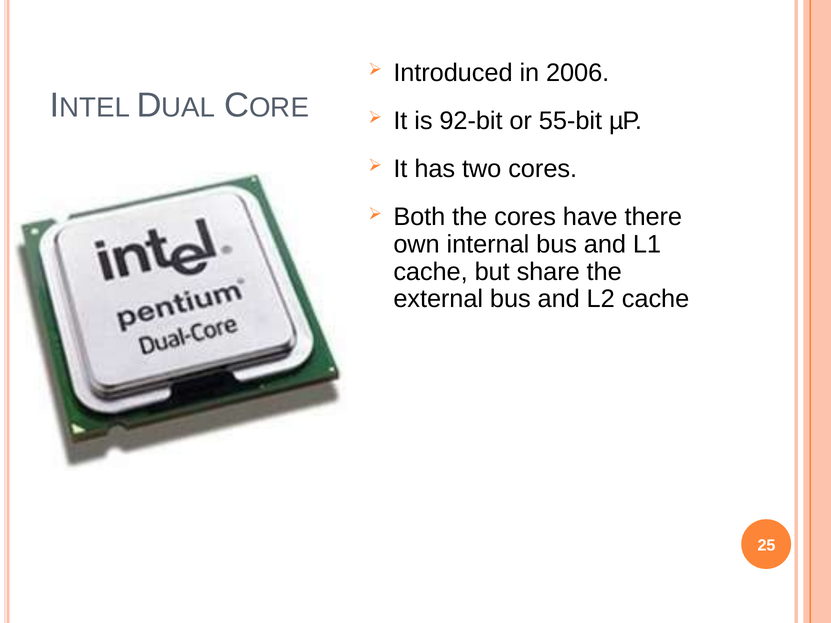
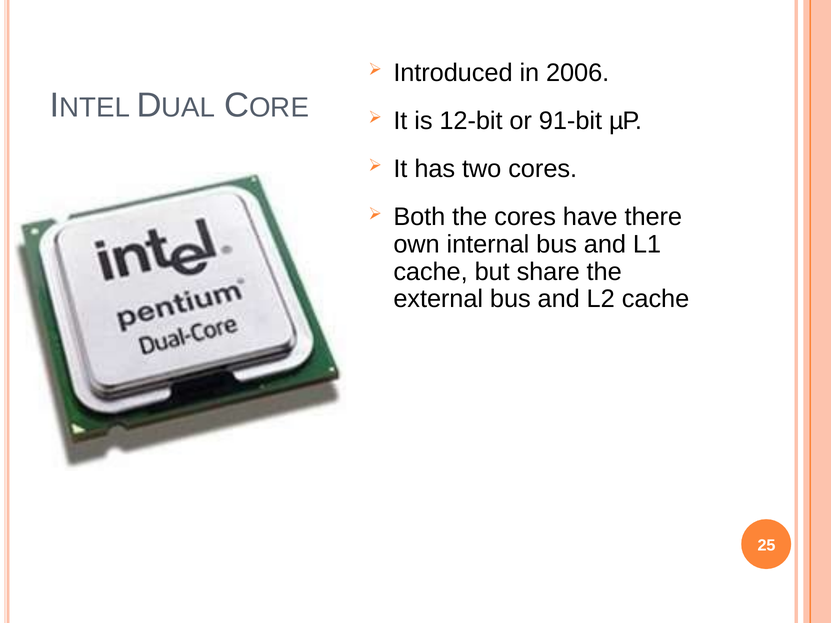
92-bit: 92-bit -> 12-bit (471, 121)
55-bit: 55-bit -> 91-bit (570, 121)
